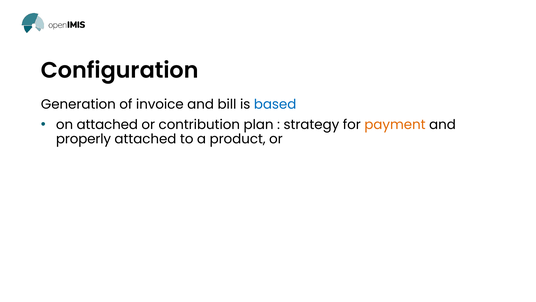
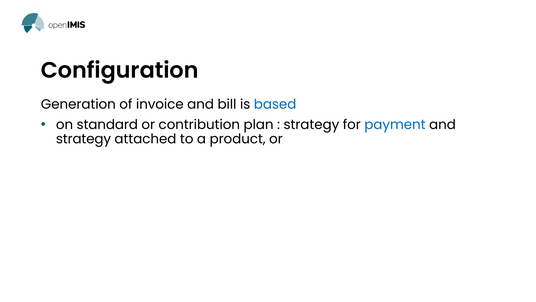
on attached: attached -> standard (107, 124)
payment colour: orange -> blue (395, 124)
properly: properly -> strategy (83, 139)
